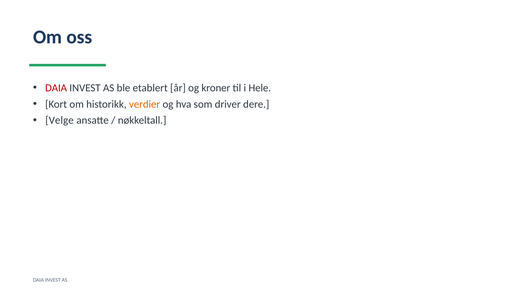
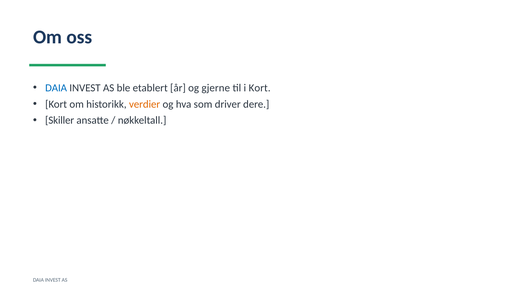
DAIA colour: red -> blue (56, 88)
kroner: kroner -> gjerne (216, 88)
i Hele: Hele -> Kort (260, 88)
Velge: Velge -> Skiller (60, 120)
